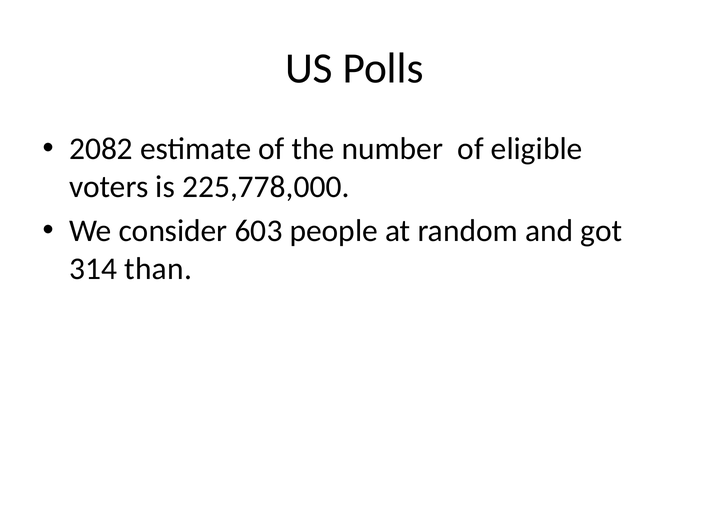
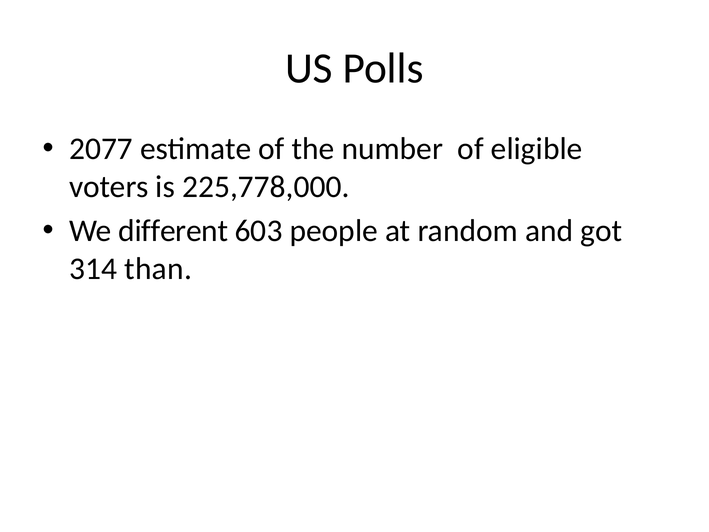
2082: 2082 -> 2077 (101, 149)
consider: consider -> different (173, 231)
